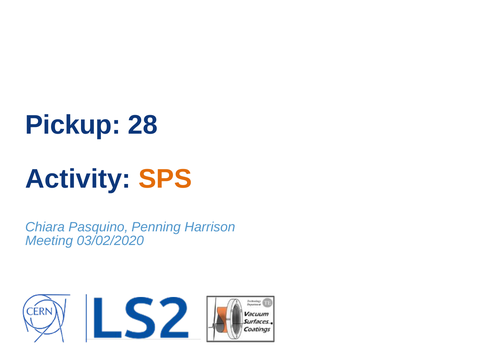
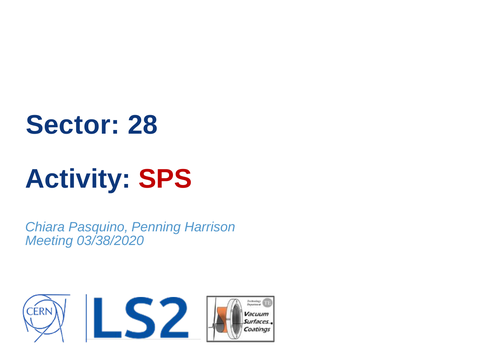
Pickup: Pickup -> Sector (73, 125)
SPS colour: orange -> red (165, 179)
03/02/2020: 03/02/2020 -> 03/38/2020 (110, 240)
